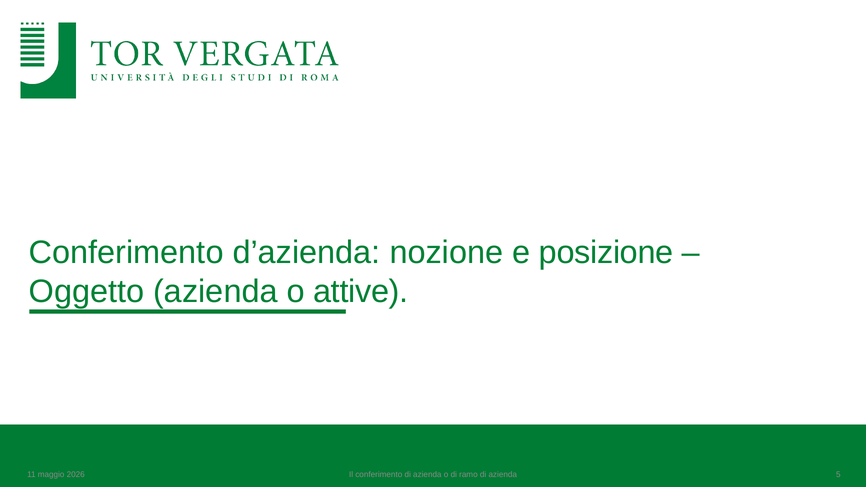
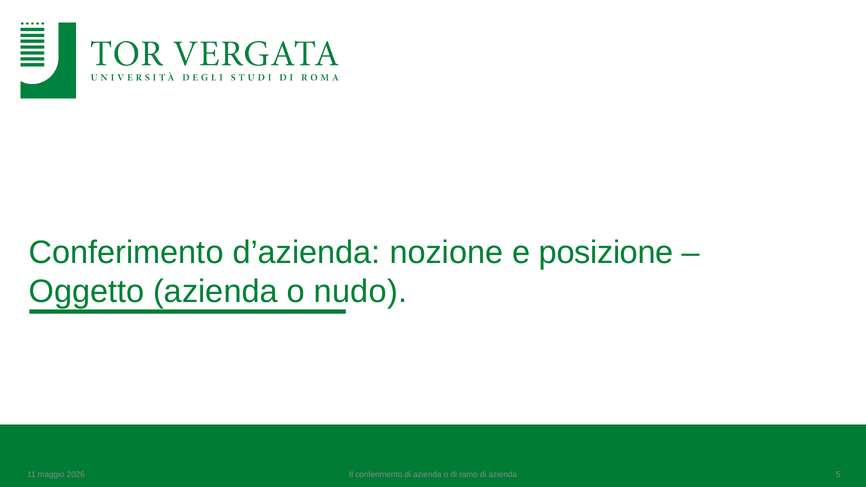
attive: attive -> nudo (360, 292)
